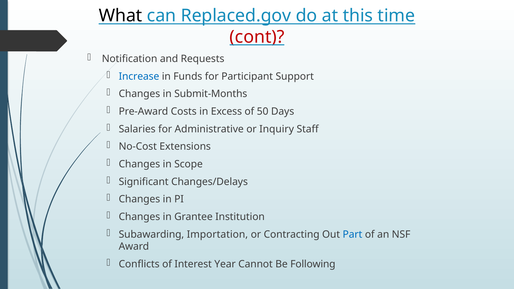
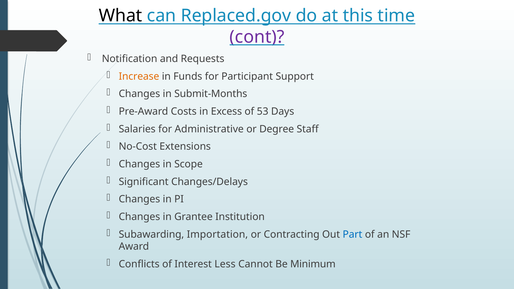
cont colour: red -> purple (257, 37)
Increase colour: blue -> orange (139, 76)
50: 50 -> 53 (263, 112)
Inquiry: Inquiry -> Degree (277, 129)
Year: Year -> Less (225, 264)
Following: Following -> Minimum (313, 264)
